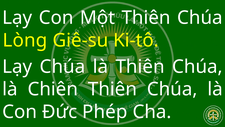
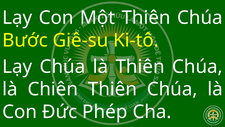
Lòng: Lòng -> Bước (25, 40)
